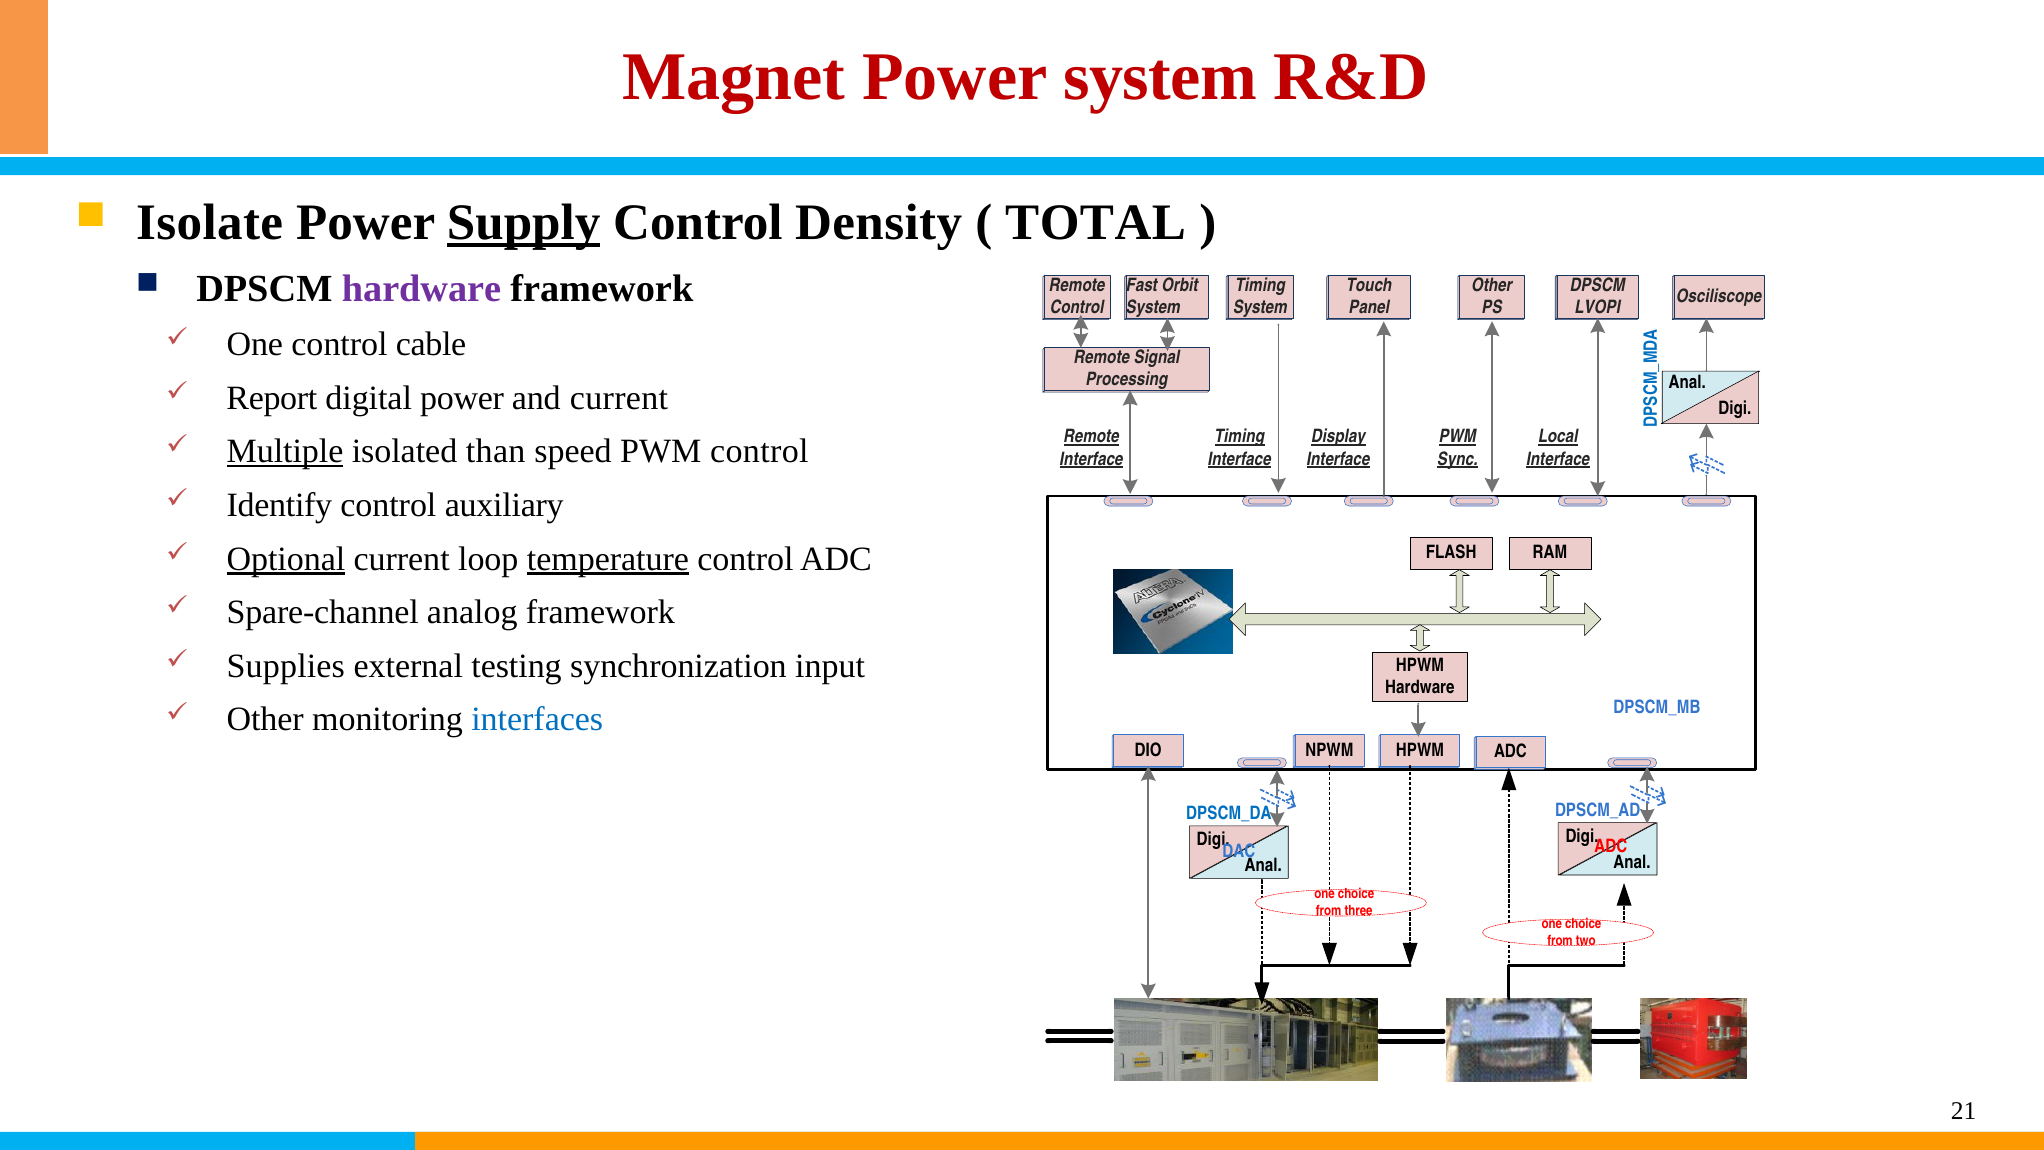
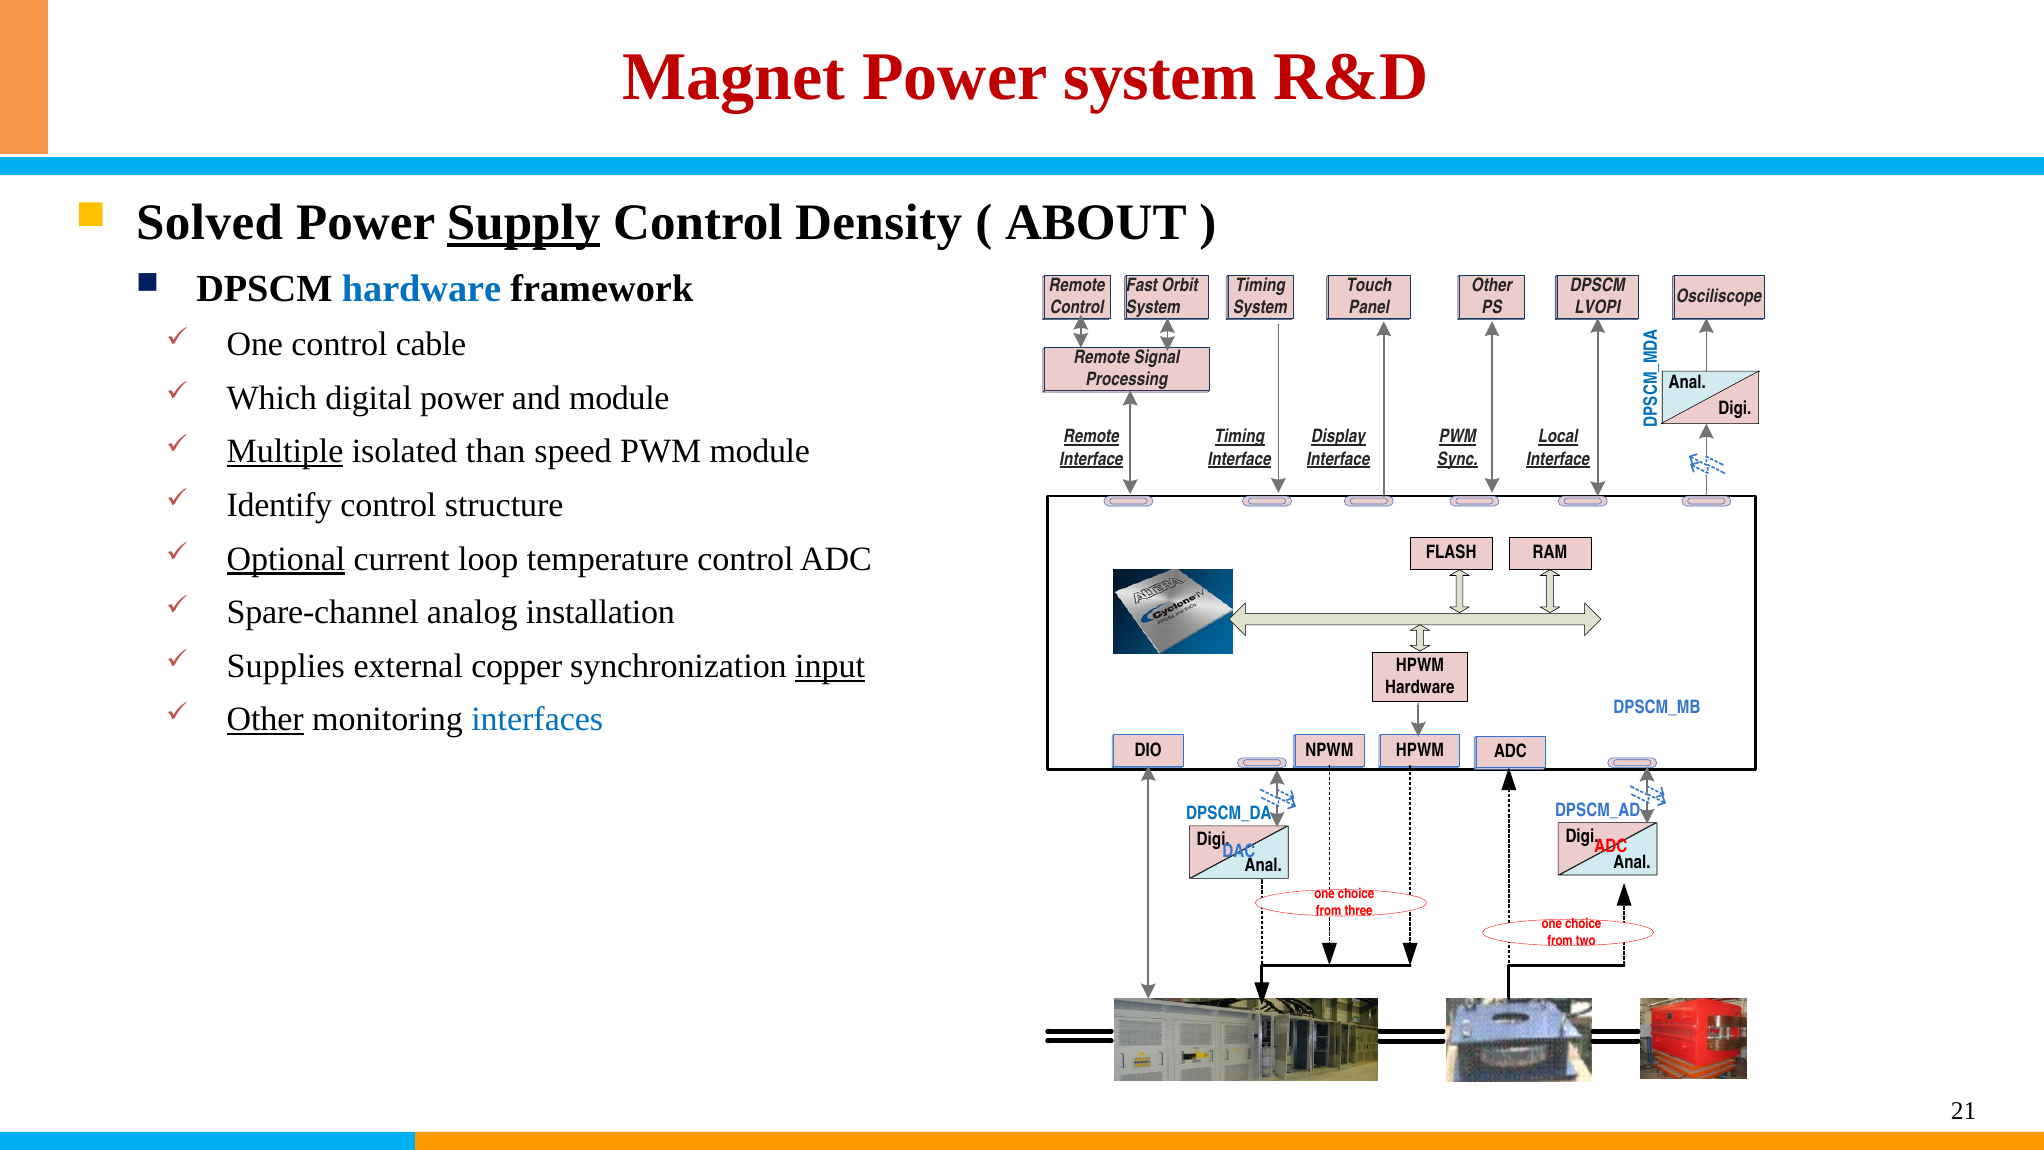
Isolate: Isolate -> Solved (210, 223)
TOTAL: TOTAL -> ABOUT (1096, 223)
hardware colour: purple -> blue (421, 289)
Report: Report -> Which (272, 398)
and current: current -> module (619, 398)
PWM control: control -> module (760, 452)
auxiliary: auxiliary -> structure (504, 505)
temperature underline: present -> none (608, 559)
analog framework: framework -> installation (600, 612)
testing: testing -> copper (517, 666)
input underline: none -> present (830, 666)
Other underline: none -> present (265, 720)
